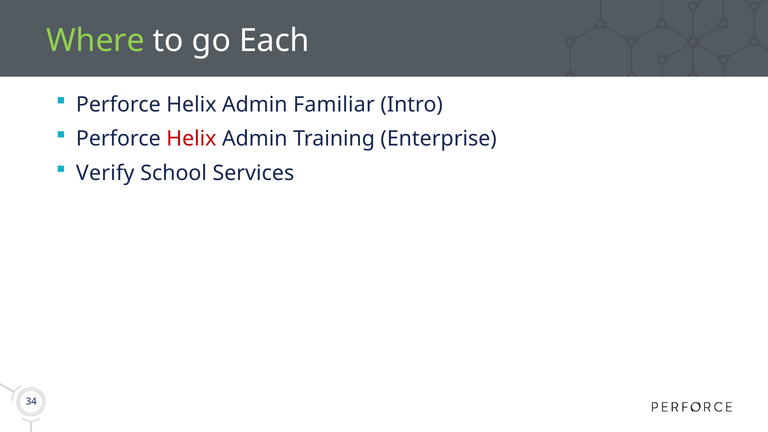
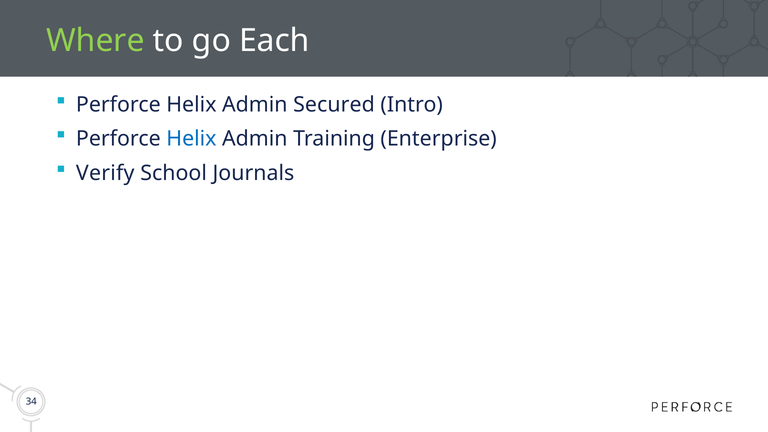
Familiar: Familiar -> Secured (334, 105)
Helix colour: red -> blue (191, 139)
Services: Services -> Journals (253, 173)
